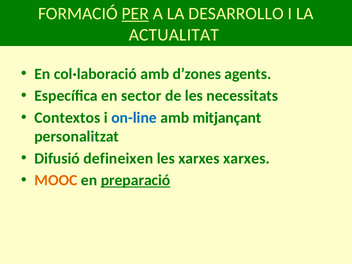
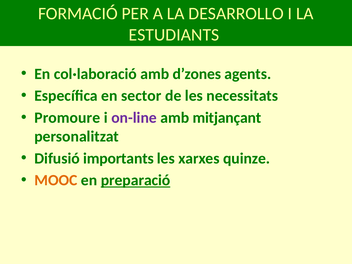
PER underline: present -> none (135, 14)
ACTUALITAT: ACTUALITAT -> ESTUDIANTS (174, 35)
Contextos: Contextos -> Promoure (67, 118)
on-line colour: blue -> purple (134, 118)
defineixen: defineixen -> importants (118, 158)
xarxes xarxes: xarxes -> quinze (247, 158)
